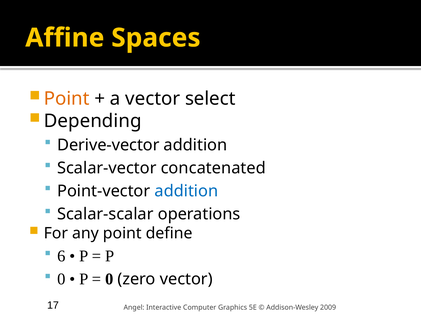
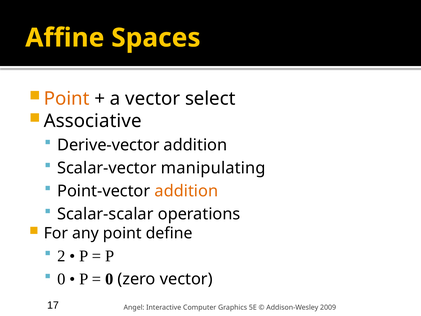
Depending: Depending -> Associative (93, 121)
concatenated: concatenated -> manipulating (213, 168)
addition colour: blue -> orange (186, 191)
6: 6 -> 2 (61, 256)
